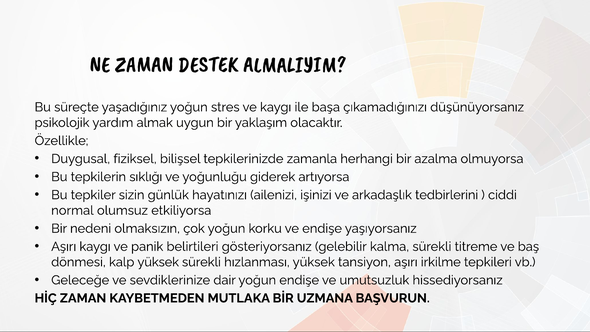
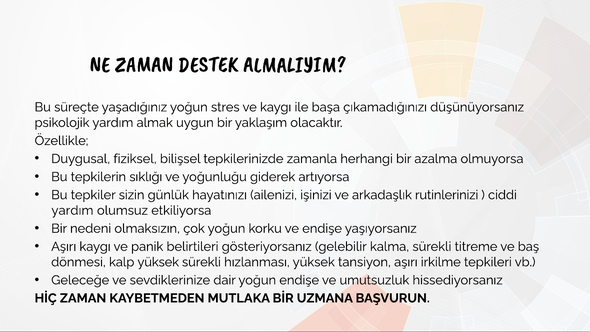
tedbirlerini: tedbirlerini -> rutinlerinizi (447, 195)
normal: normal -> yardım (72, 210)
